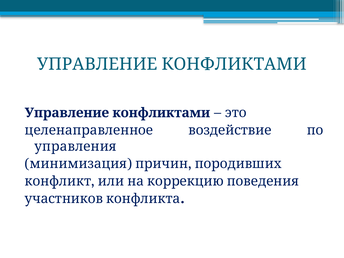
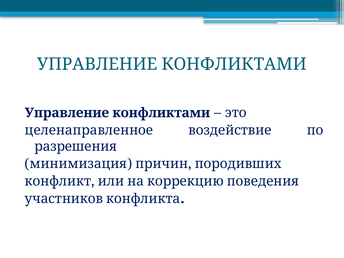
управления: управления -> разрешения (76, 146)
